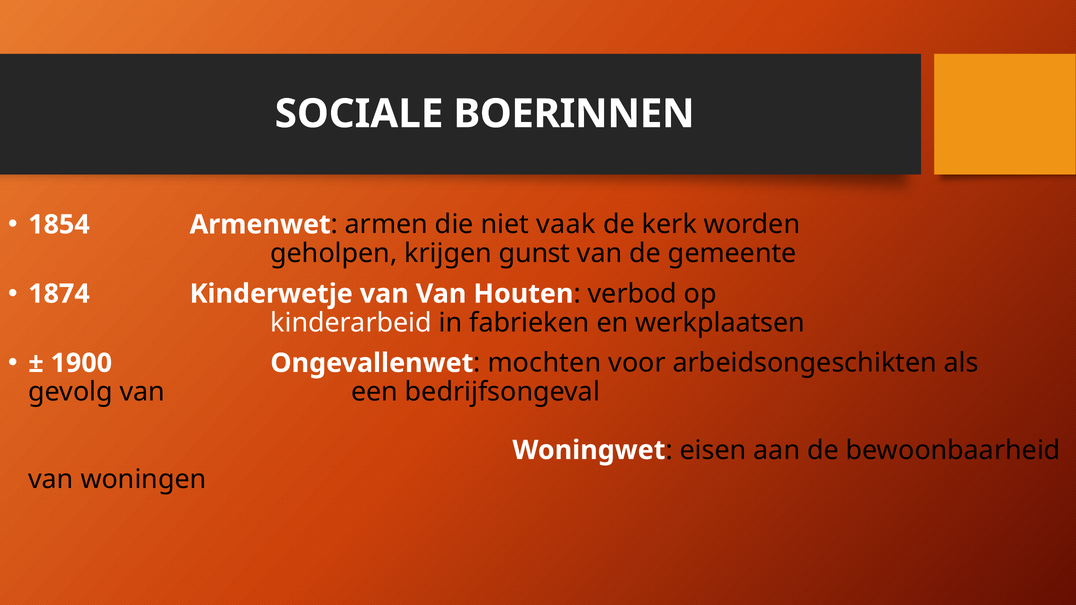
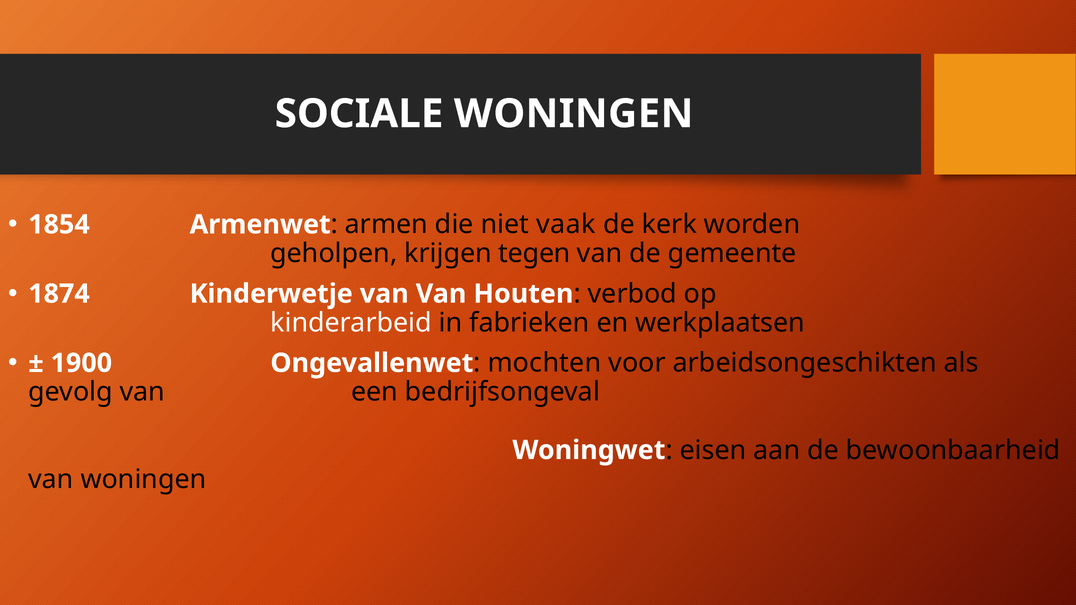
SOCIALE BOERINNEN: BOERINNEN -> WONINGEN (574, 114)
gunst: gunst -> tegen (535, 254)
